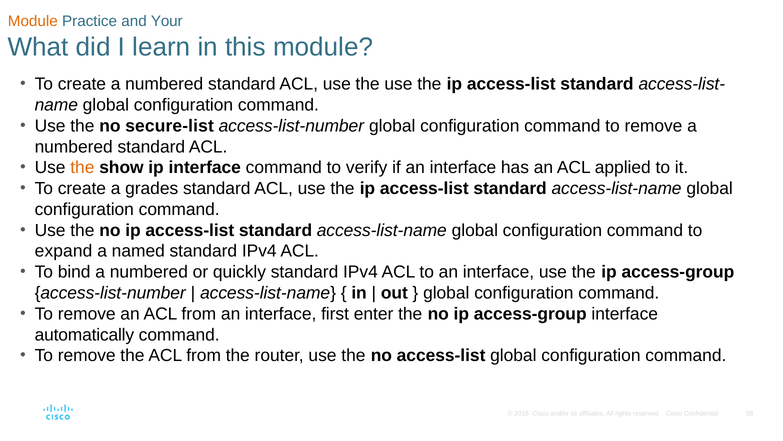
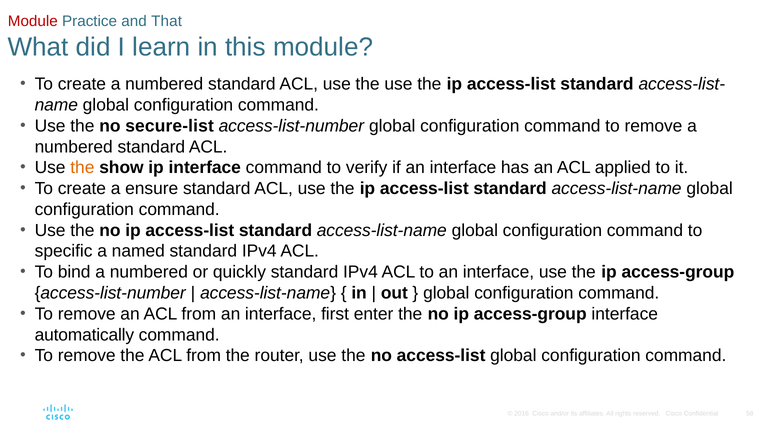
Module colour: orange -> red (33, 21)
Your: Your -> That (167, 21)
grades: grades -> ensure (152, 188)
expand: expand -> specific (64, 251)
